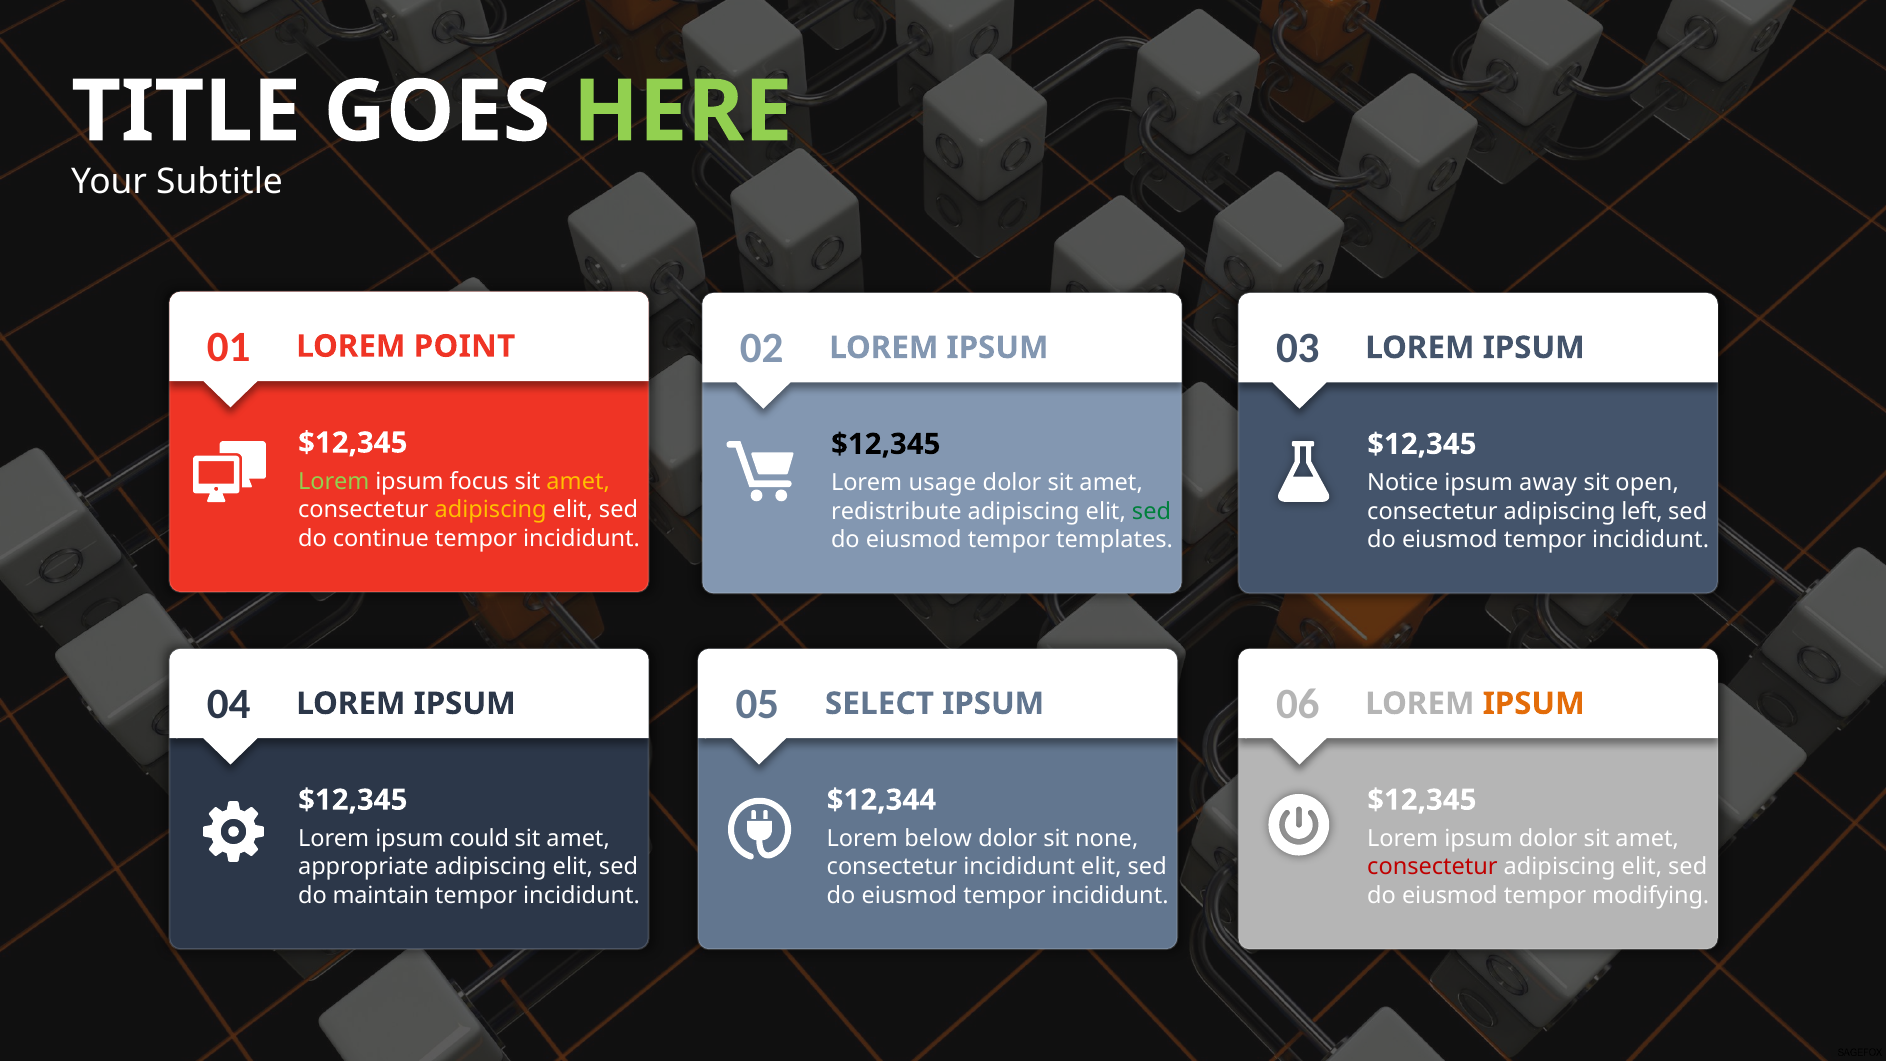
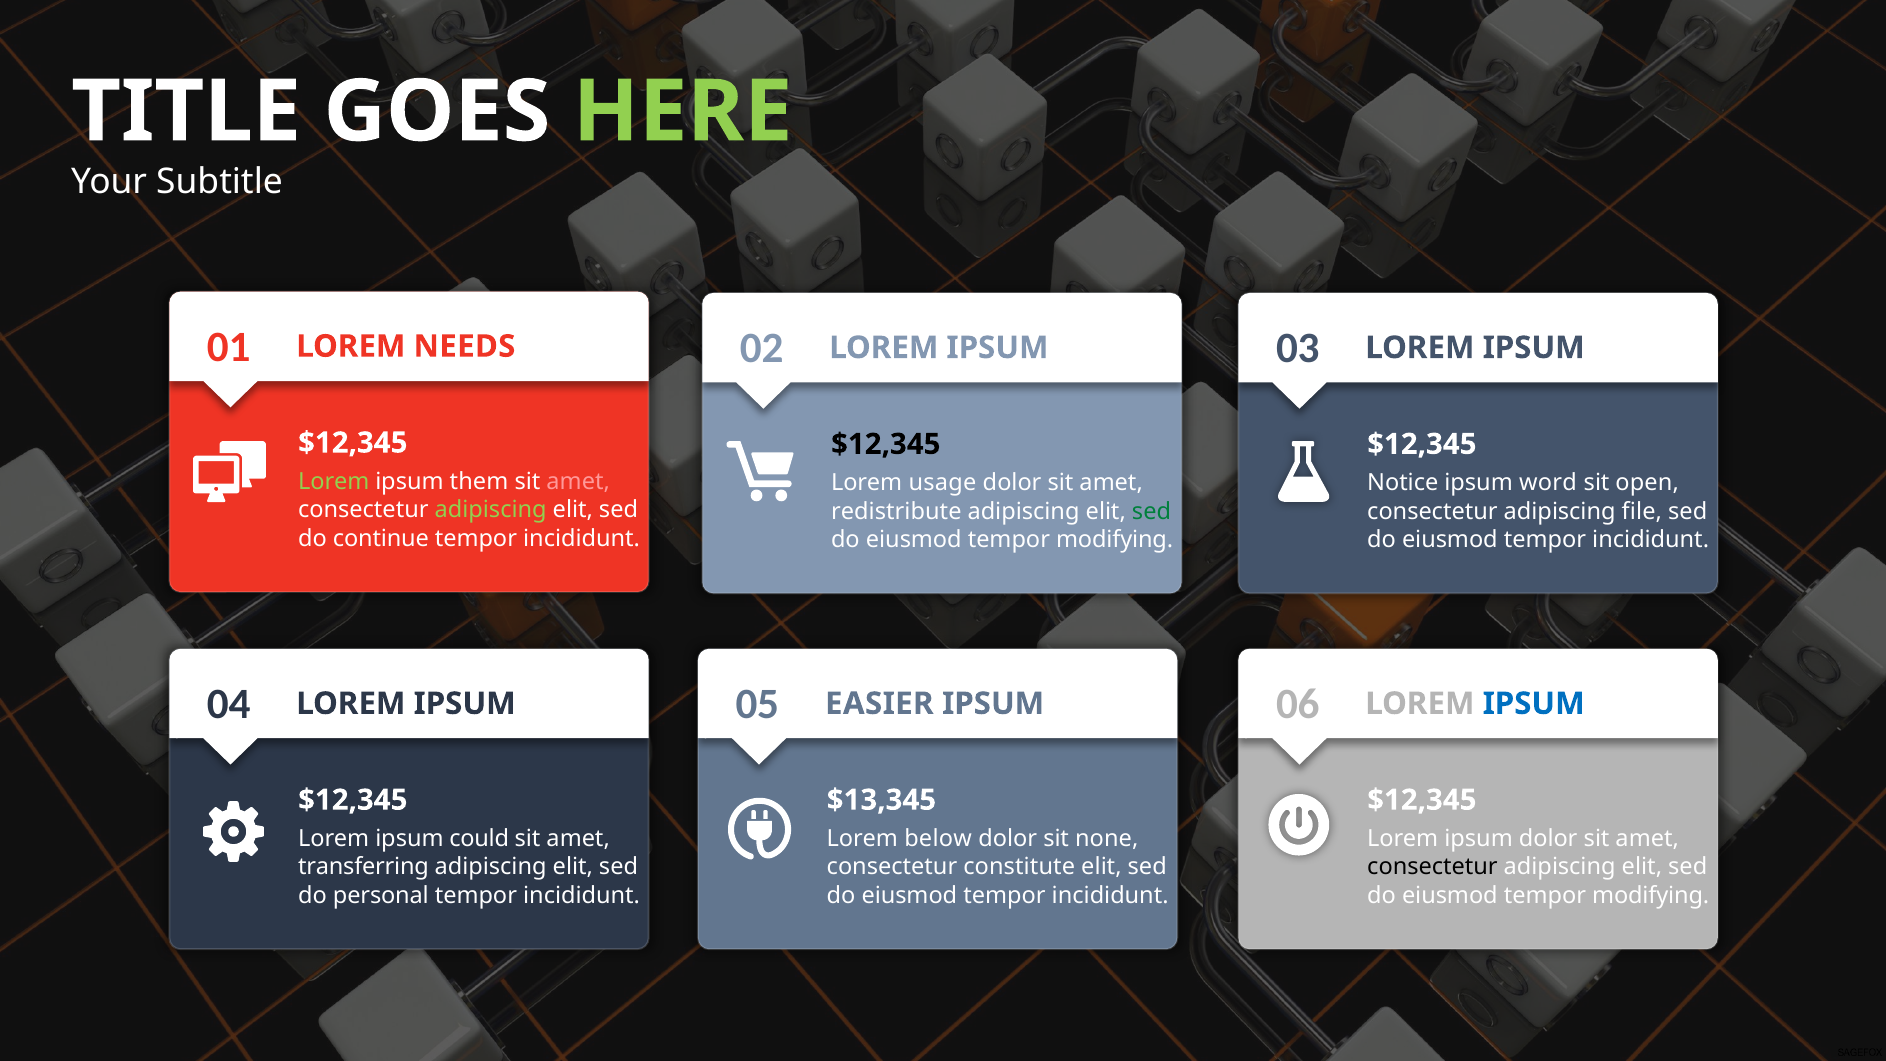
POINT: POINT -> NEEDS (464, 346)
focus: focus -> them (479, 482)
amet colour: yellow -> pink (578, 482)
away: away -> word (1548, 483)
adipiscing colour: yellow -> light green (491, 510)
left: left -> file (1642, 511)
templates: templates -> modifying (1115, 540)
SELECT: SELECT -> EASIER (879, 704)
IPSUM colour: orange -> blue (1534, 704)
$12,344: $12,344 -> $13,345 (881, 800)
appropriate: appropriate -> transferring (364, 867)
consectetur incididunt: incididunt -> constitute (1019, 867)
consectetur colour: red -> black (1432, 867)
maintain: maintain -> personal (381, 895)
